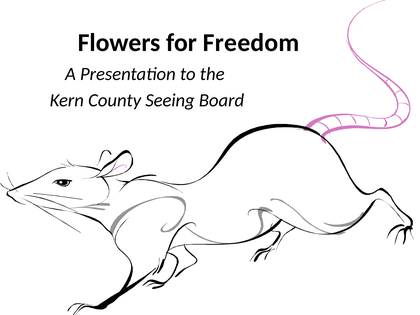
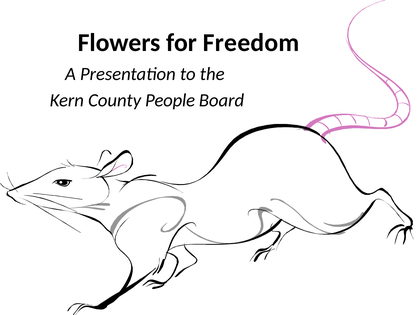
Seeing: Seeing -> People (170, 100)
